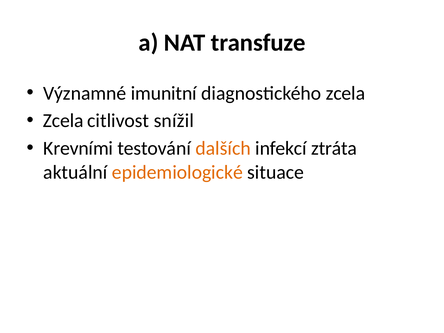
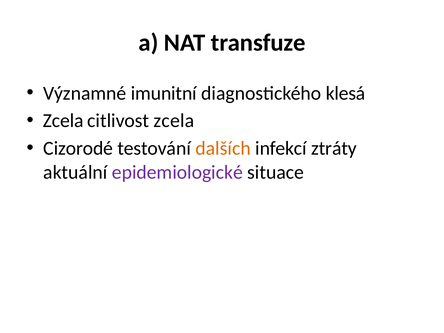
diagnostického zcela: zcela -> klesá (346, 93)
citlivost snížil: snížil -> zcela (174, 121)
Krevními: Krevními -> Cizorodé (78, 148)
ztráta: ztráta -> ztráty (334, 148)
epidemiologické colour: orange -> purple (177, 172)
